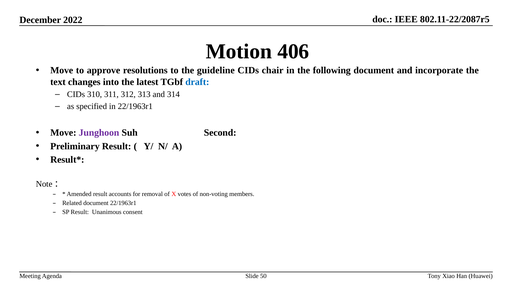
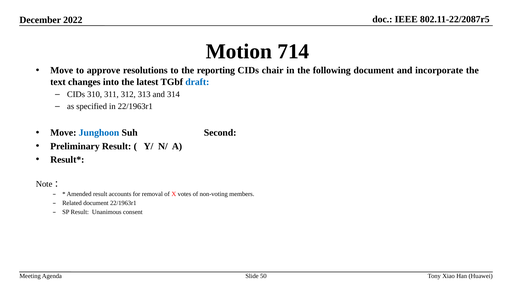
406: 406 -> 714 (293, 51)
guideline: guideline -> reporting (216, 70)
Junghoon colour: purple -> blue (99, 133)
